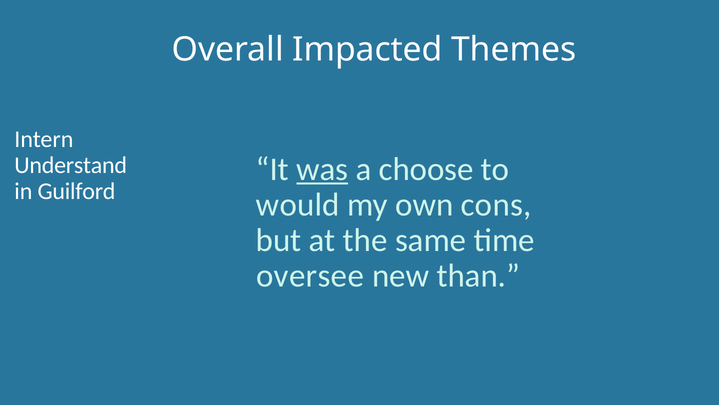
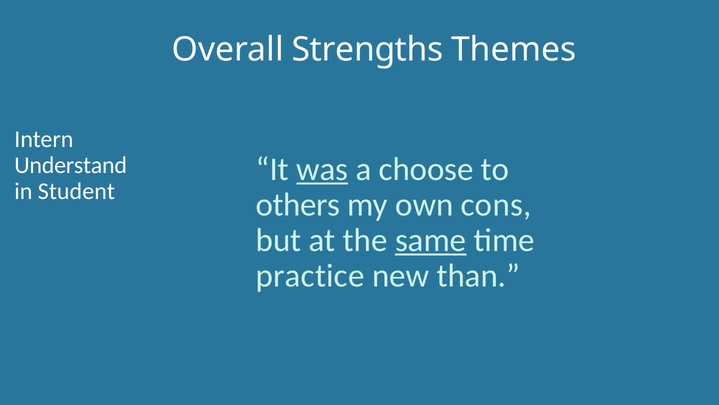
Impacted: Impacted -> Strengths (368, 50)
Guilford: Guilford -> Student (76, 191)
would: would -> others (298, 205)
same underline: none -> present (431, 240)
oversee: oversee -> practice (310, 276)
